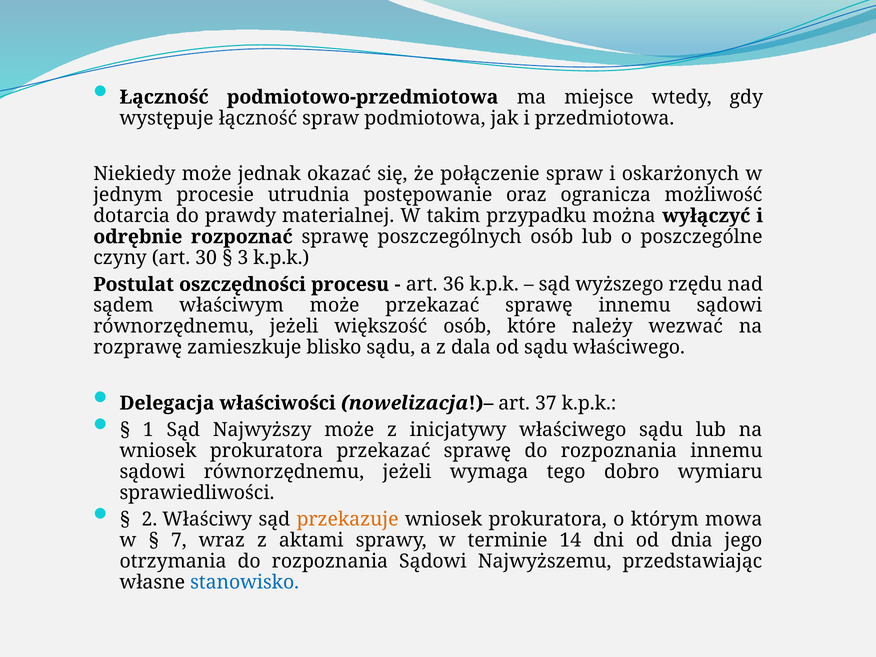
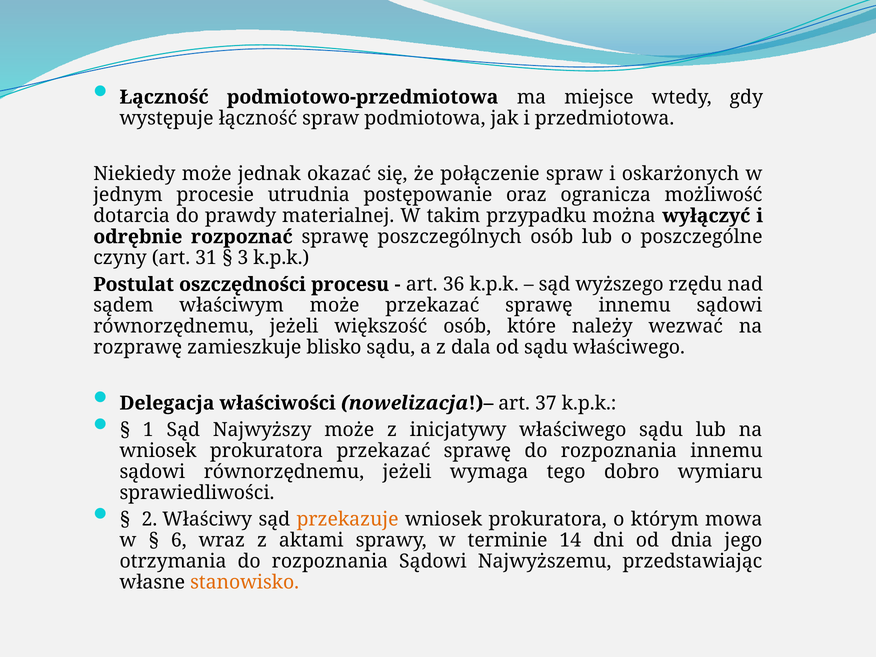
30: 30 -> 31 (206, 258)
7: 7 -> 6 (179, 540)
stanowisko colour: blue -> orange (245, 583)
